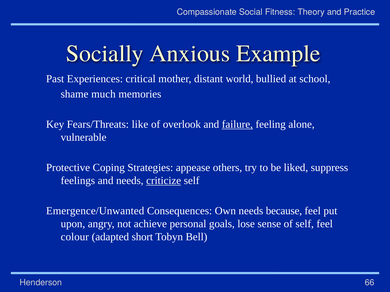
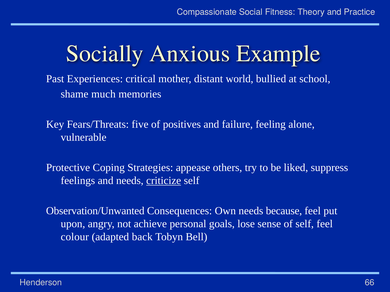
like: like -> five (140, 125)
overlook: overlook -> positives (182, 125)
failure underline: present -> none (237, 125)
Emergence/Unwanted: Emergence/Unwanted -> Observation/Unwanted (95, 211)
short: short -> back (142, 237)
